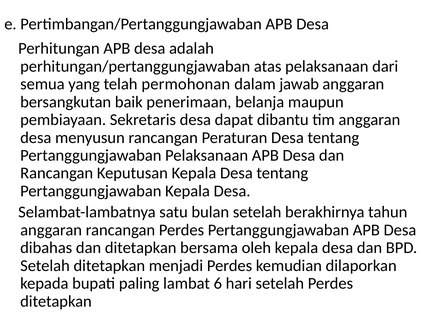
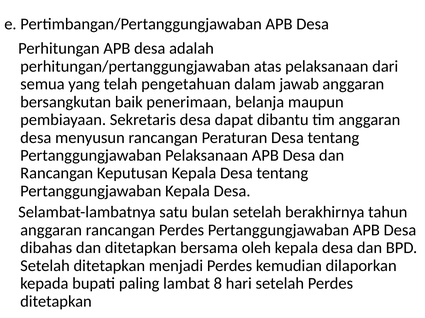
permohonan: permohonan -> pengetahuan (186, 84)
6: 6 -> 8 (218, 284)
